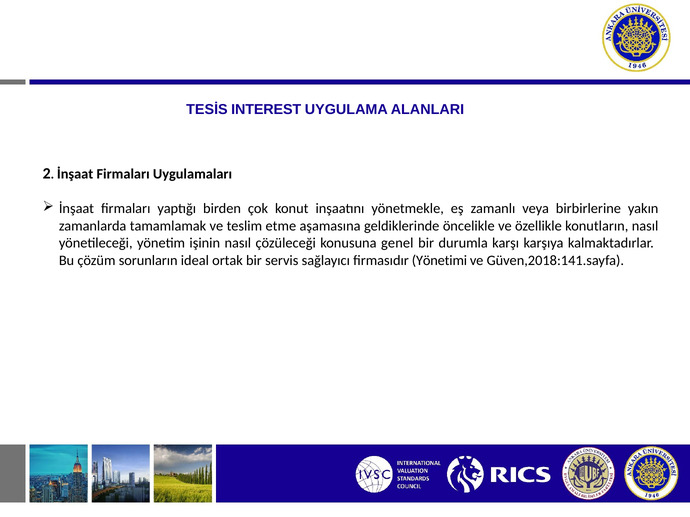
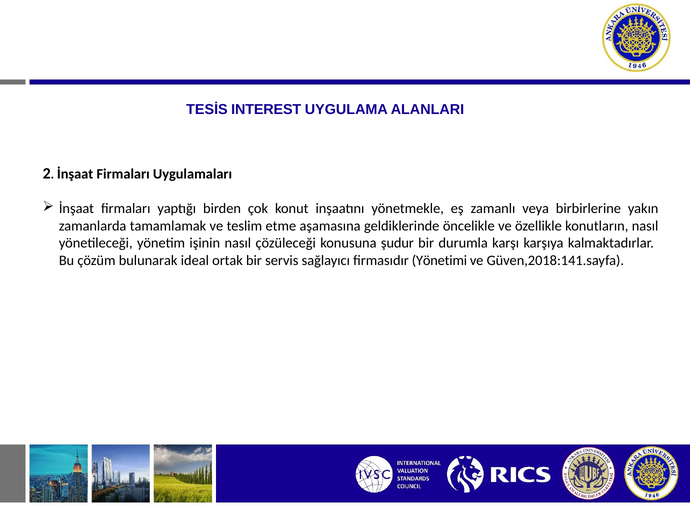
genel: genel -> şudur (397, 243)
sorunların: sorunların -> bulunarak (148, 261)
